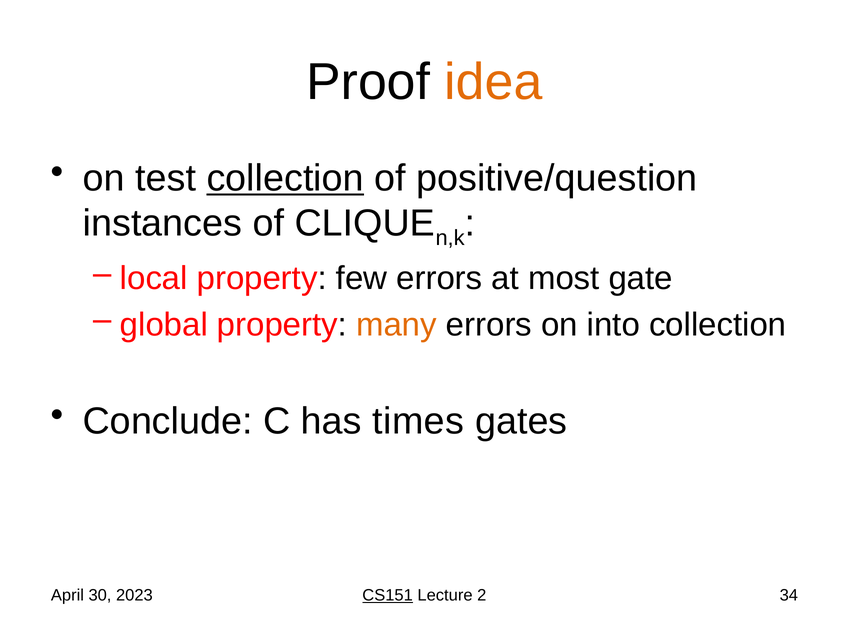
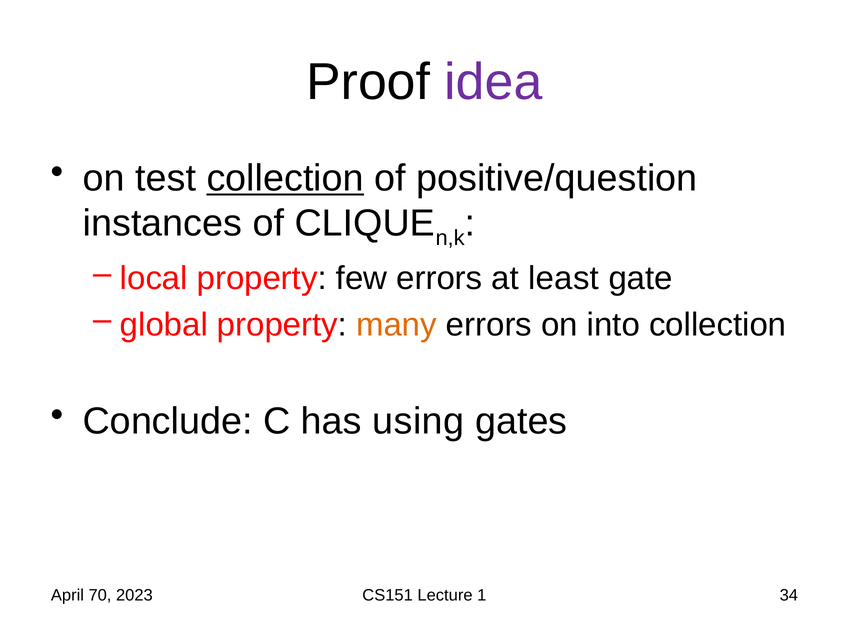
idea colour: orange -> purple (493, 82)
most: most -> least (564, 278)
times: times -> using (418, 421)
30: 30 -> 70 (100, 595)
CS151 underline: present -> none (388, 595)
2: 2 -> 1 (482, 595)
